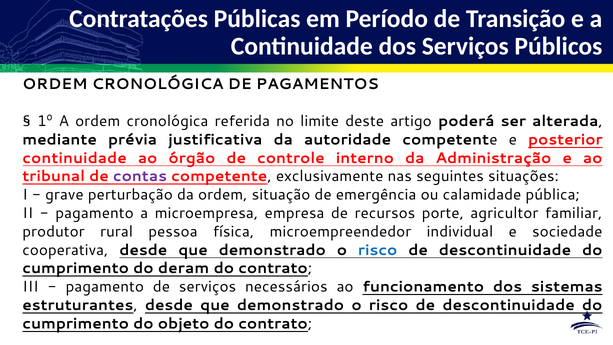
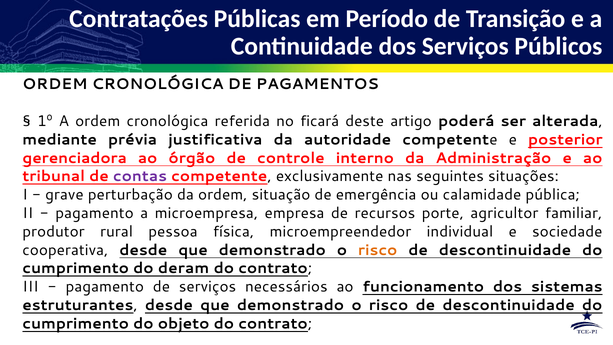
limite: limite -> ficará (320, 121)
continuidade: continuidade -> gerenciadora (75, 158)
risco colour: blue -> orange (378, 250)
